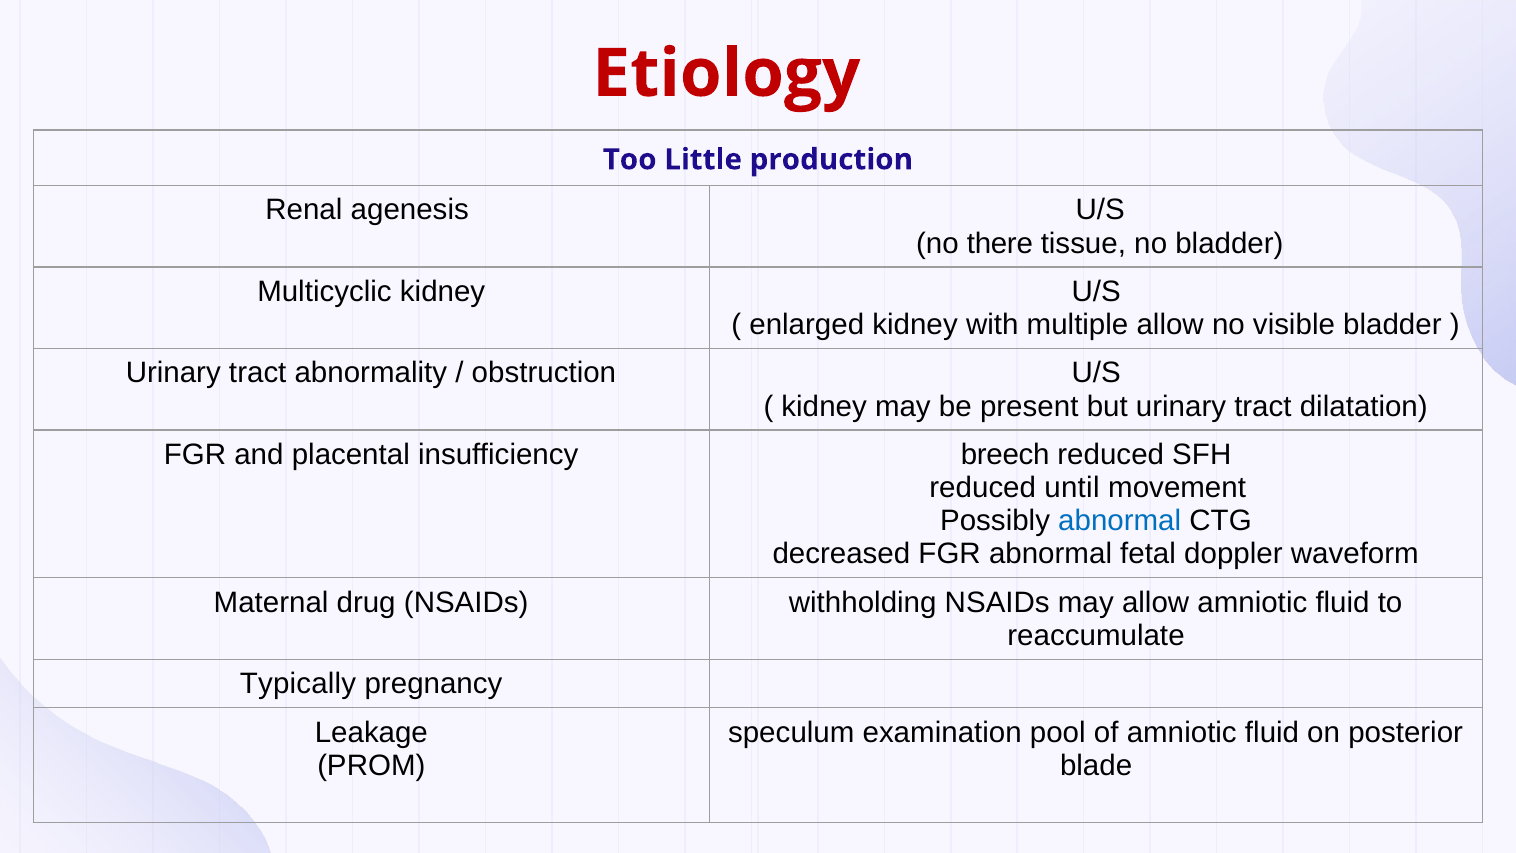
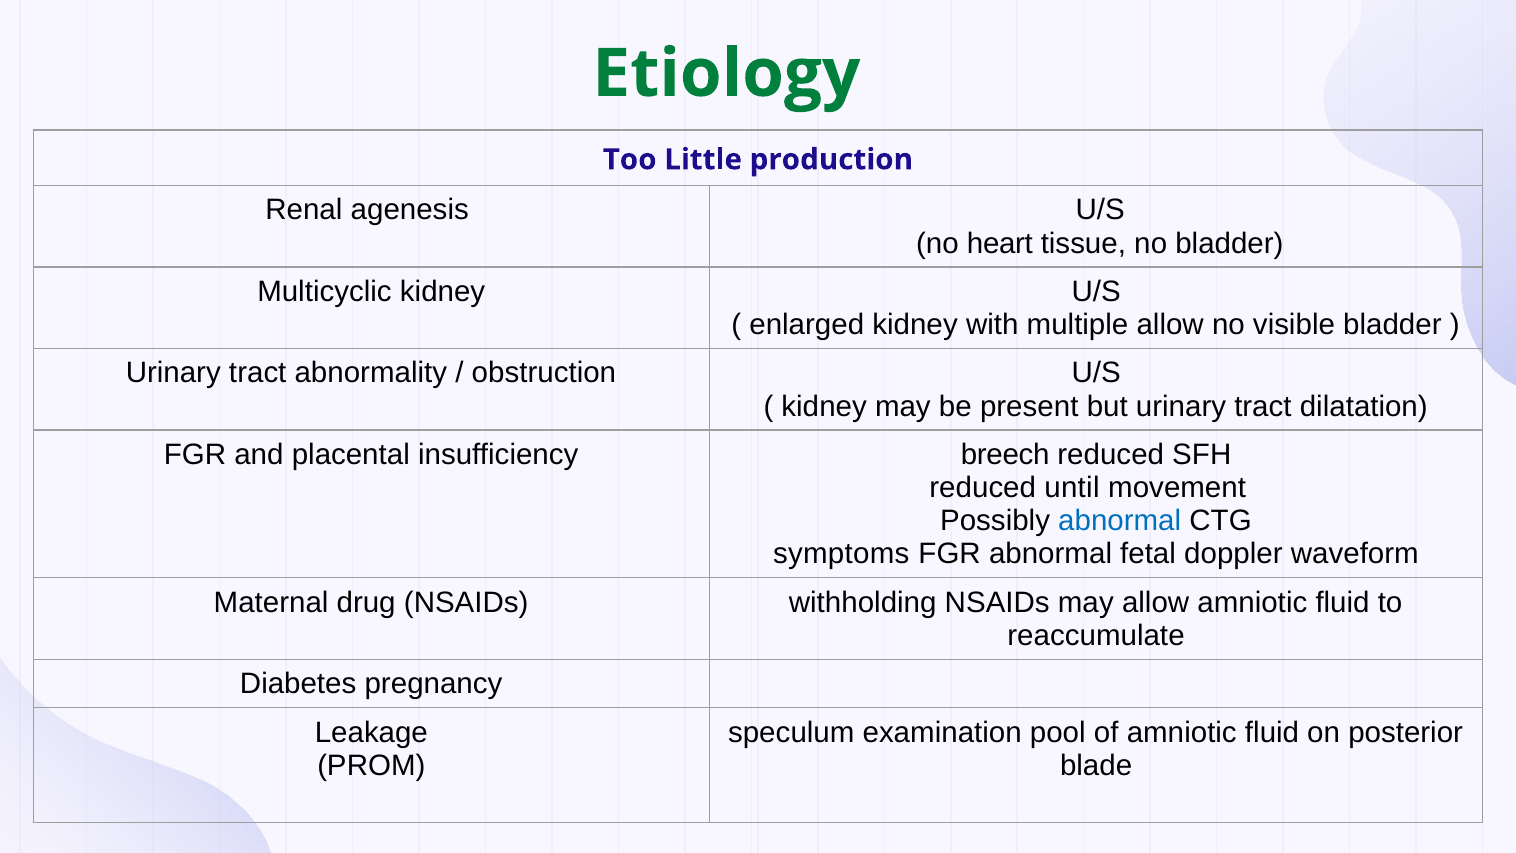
Etiology colour: red -> green (726, 74)
there: there -> heart (1000, 243)
decreased: decreased -> symptoms (841, 554)
Typically: Typically -> Diabetes (298, 684)
